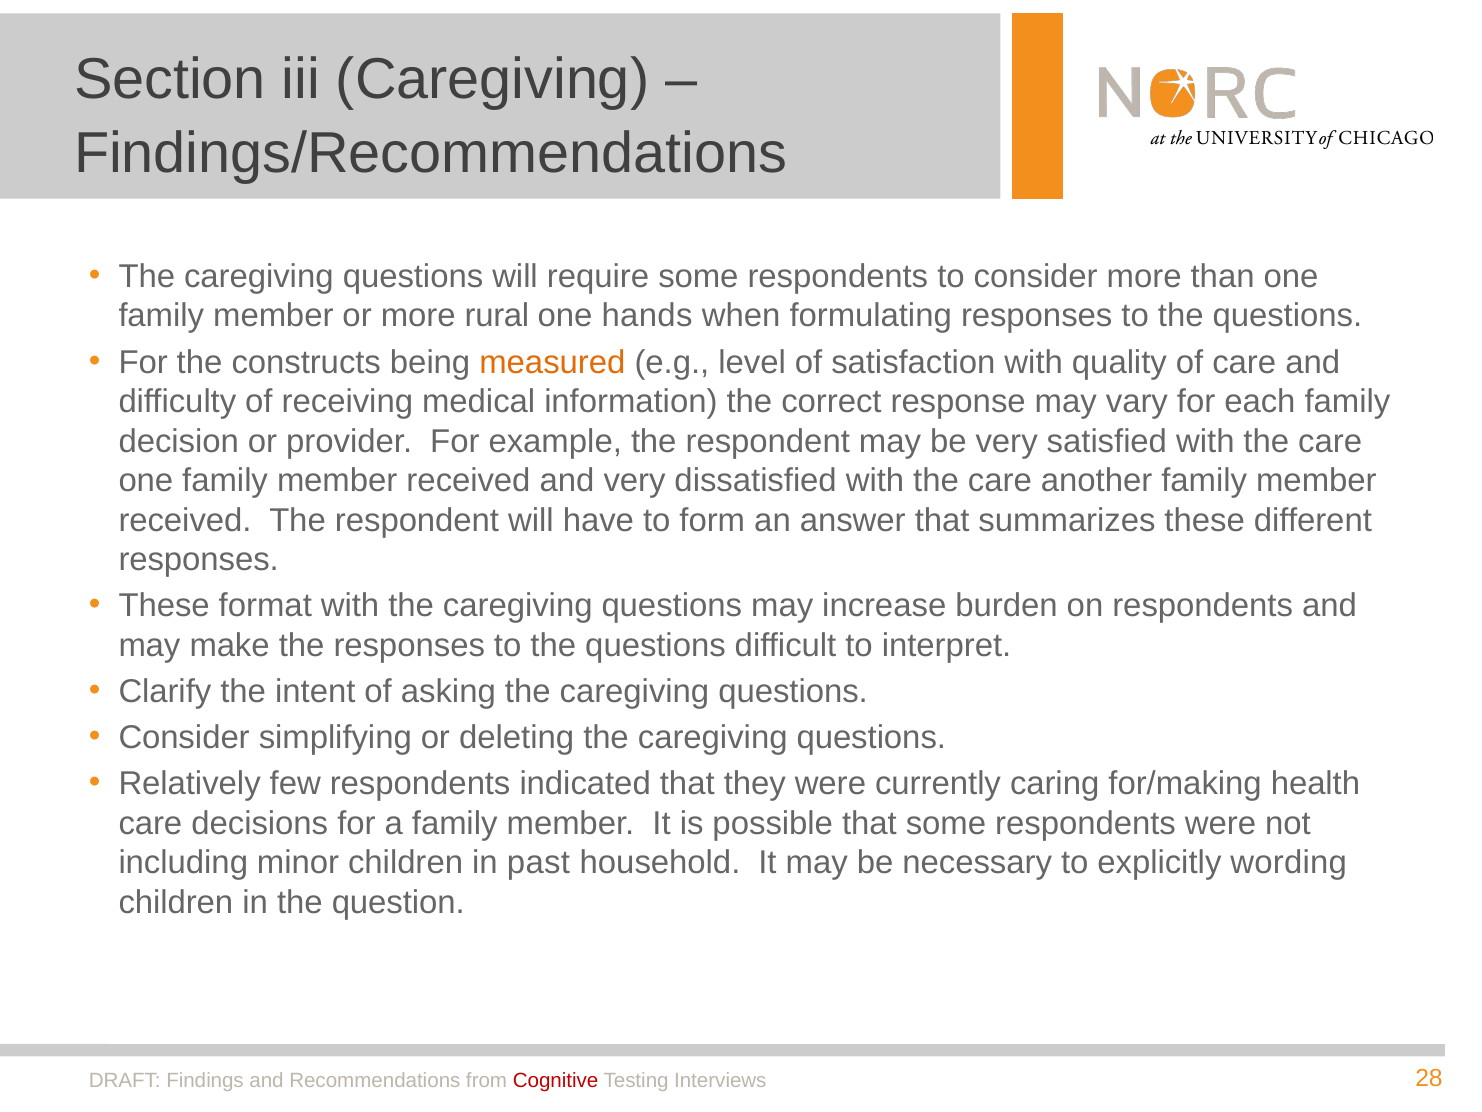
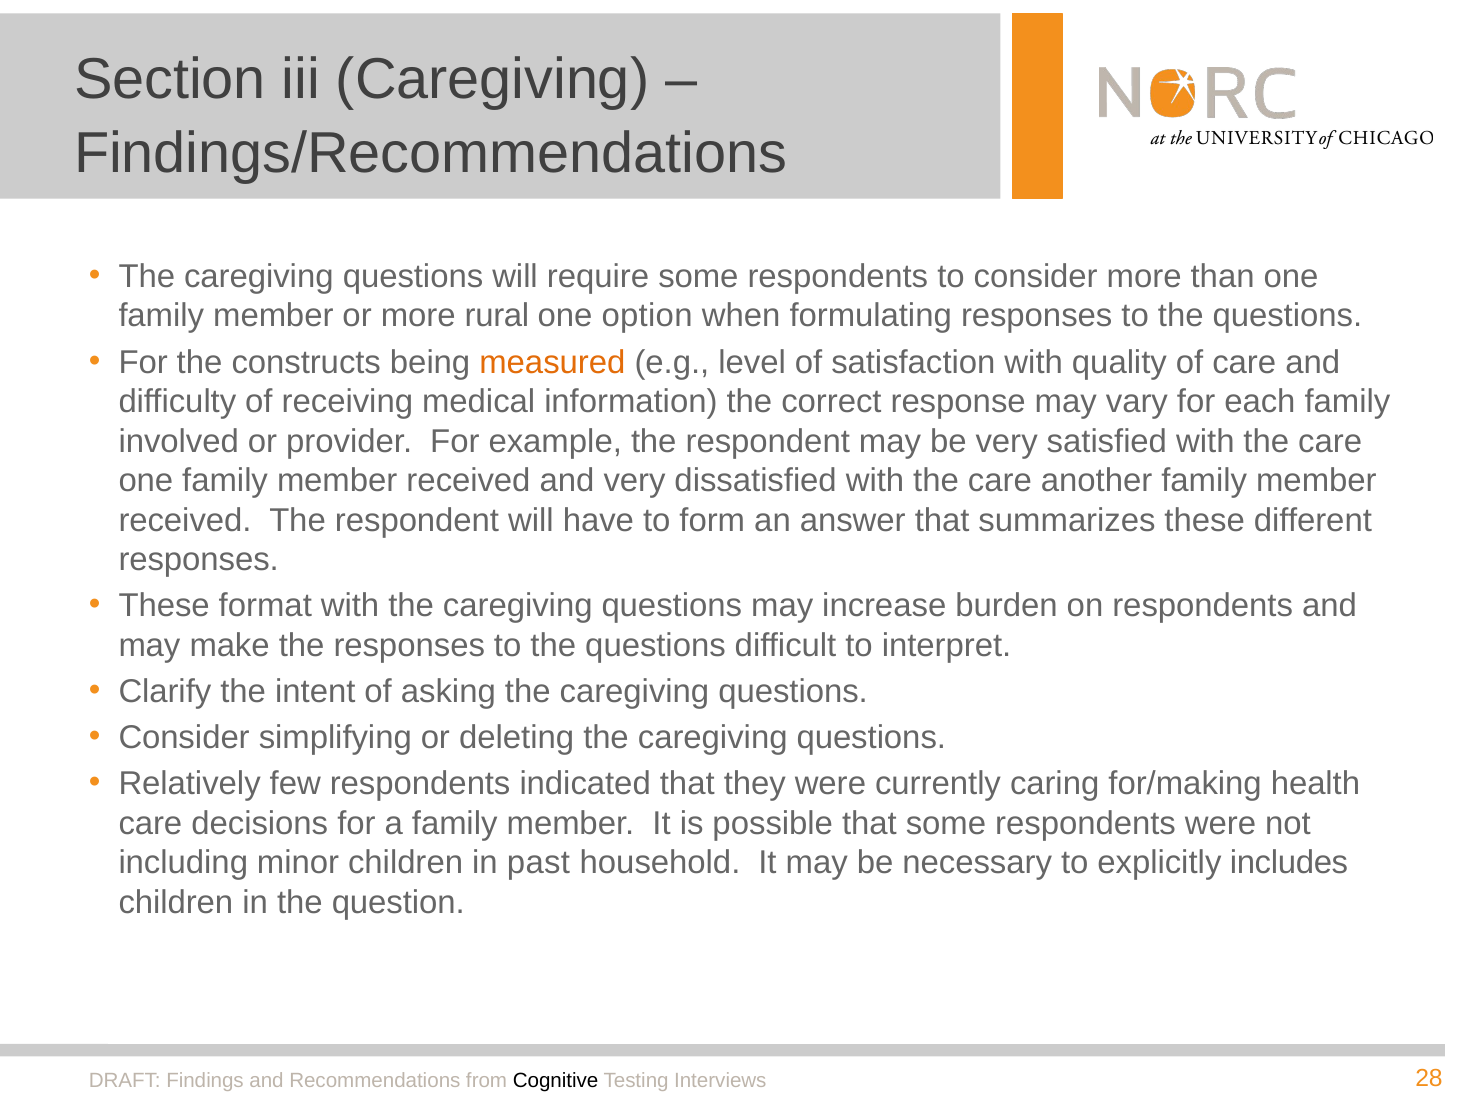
hands: hands -> option (647, 316)
decision: decision -> involved (179, 441)
wording: wording -> includes (1289, 862)
Cognitive colour: red -> black (556, 1080)
